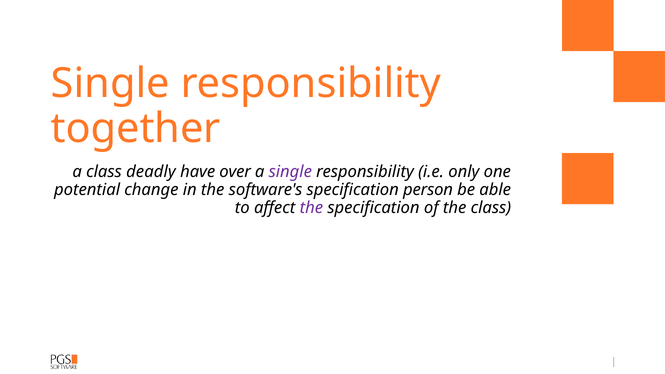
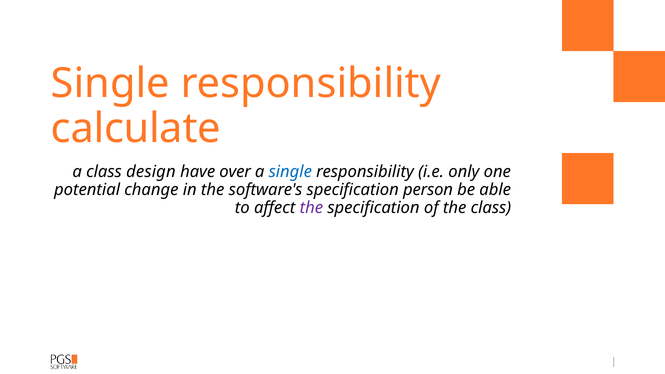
together: together -> calculate (136, 128)
deadly: deadly -> design (151, 172)
single colour: purple -> blue (290, 172)
